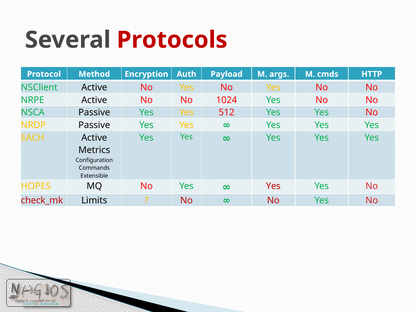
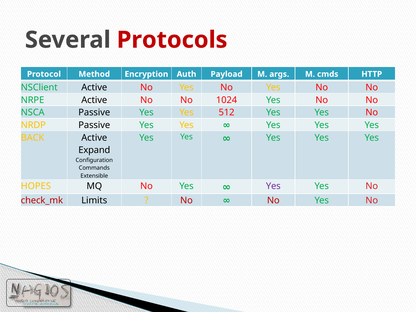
EACH: EACH -> BACK (33, 138)
Metrics: Metrics -> Expand (94, 150)
Yes colour: red -> purple (273, 186)
